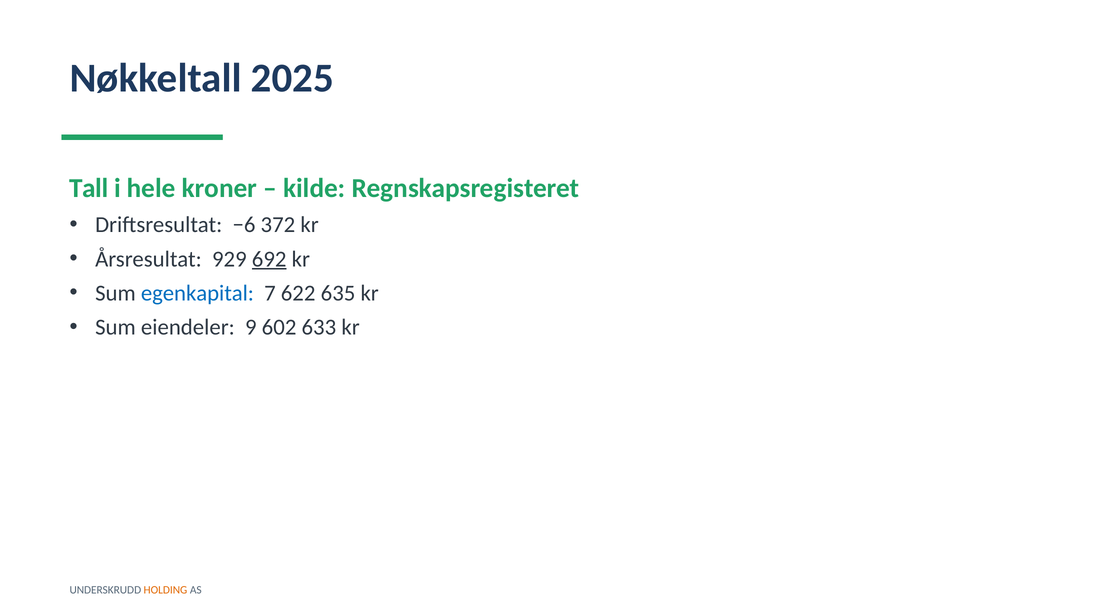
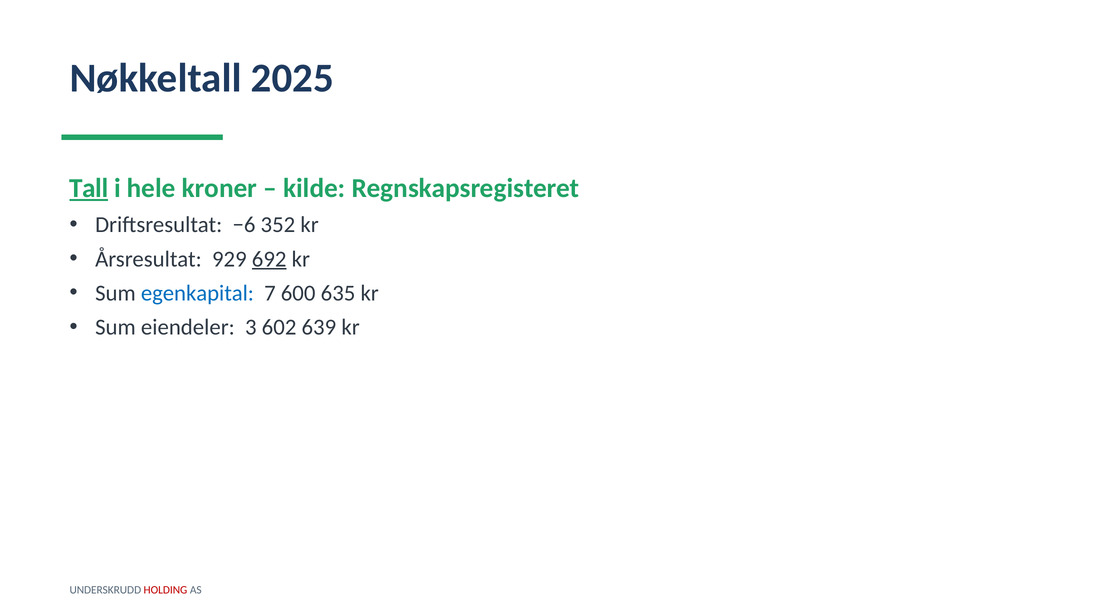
Tall underline: none -> present (89, 188)
372: 372 -> 352 (278, 225)
622: 622 -> 600 (298, 293)
9: 9 -> 3 (251, 327)
633: 633 -> 639 (319, 327)
HOLDING colour: orange -> red (165, 590)
